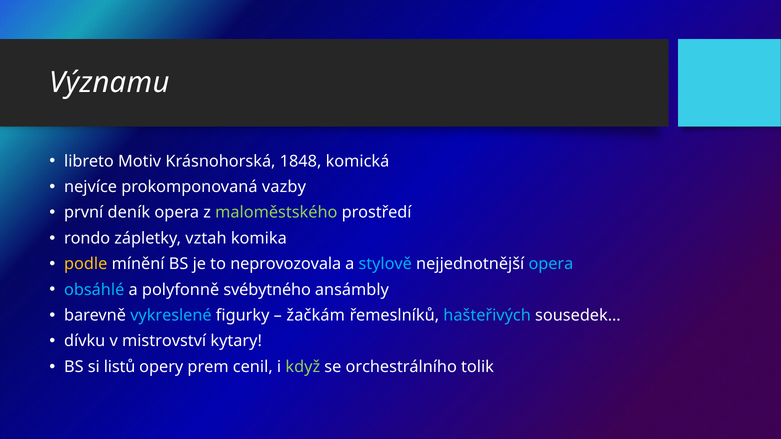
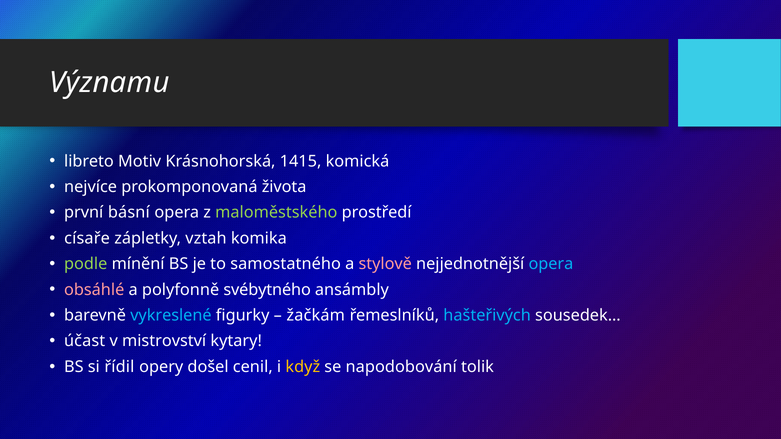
1848: 1848 -> 1415 (301, 161)
vazby: vazby -> života (284, 187)
deník: deník -> básní (129, 213)
rondo: rondo -> císaře (87, 238)
podle colour: yellow -> light green (86, 264)
neprovozovala: neprovozovala -> samostatného (286, 264)
stylově colour: light blue -> pink (385, 264)
obsáhlé colour: light blue -> pink (94, 290)
dívku: dívku -> účast (85, 341)
listů: listů -> řídil (119, 367)
prem: prem -> došel (208, 367)
když colour: light green -> yellow (303, 367)
orchestrálního: orchestrálního -> napodobování (401, 367)
